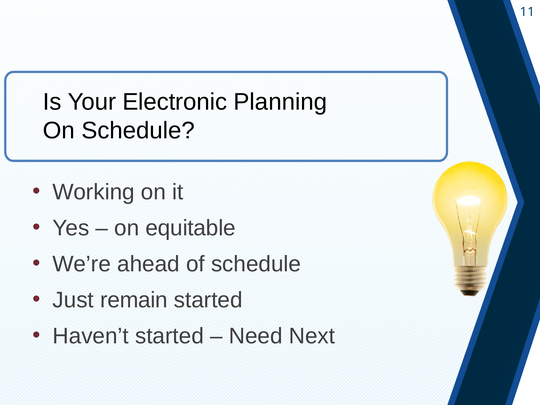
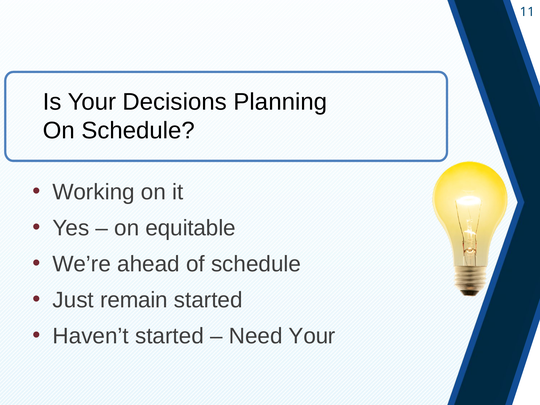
Electronic: Electronic -> Decisions (175, 102)
Need Next: Next -> Your (312, 336)
